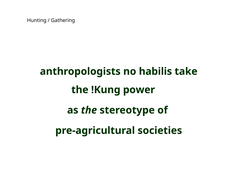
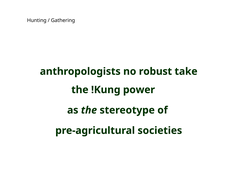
habilis: habilis -> robust (155, 71)
